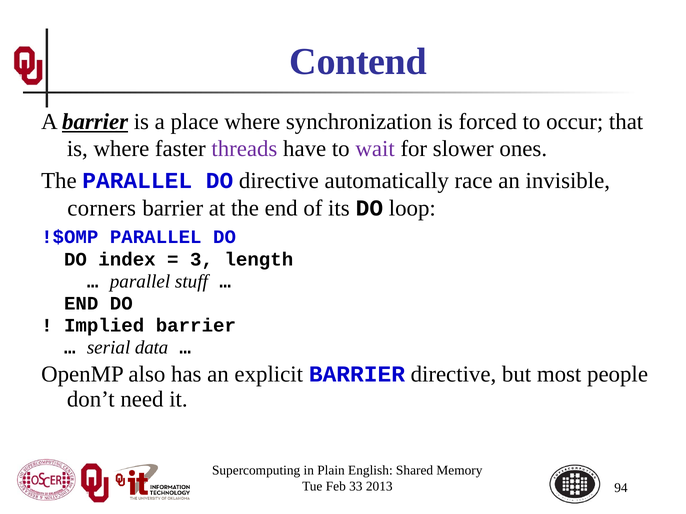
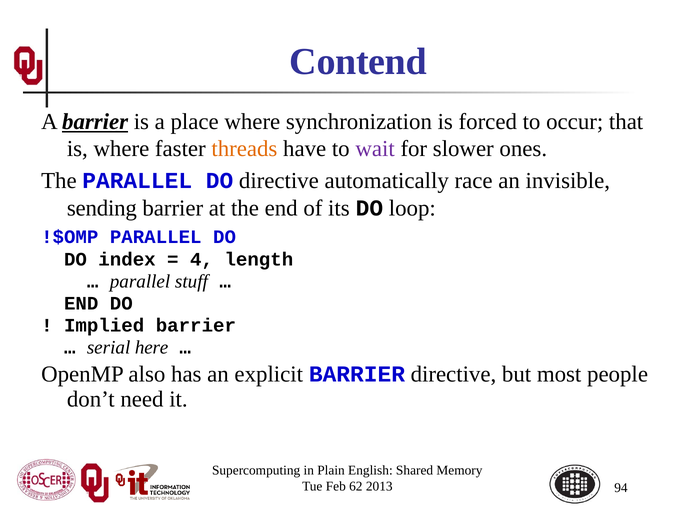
threads colour: purple -> orange (244, 149)
corners: corners -> sending (102, 209)
3: 3 -> 4 (202, 259)
data: data -> here (152, 348)
33: 33 -> 62 (356, 487)
